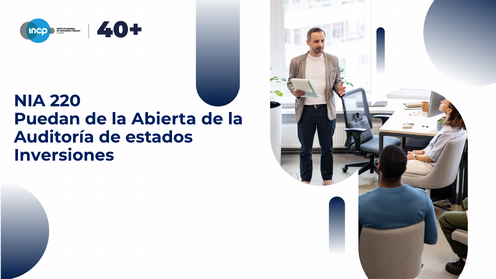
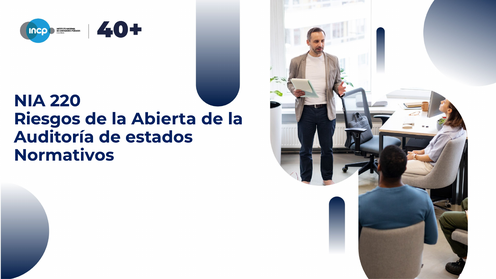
Puedan: Puedan -> Riesgos (47, 119)
Inversiones: Inversiones -> Normativos (64, 155)
